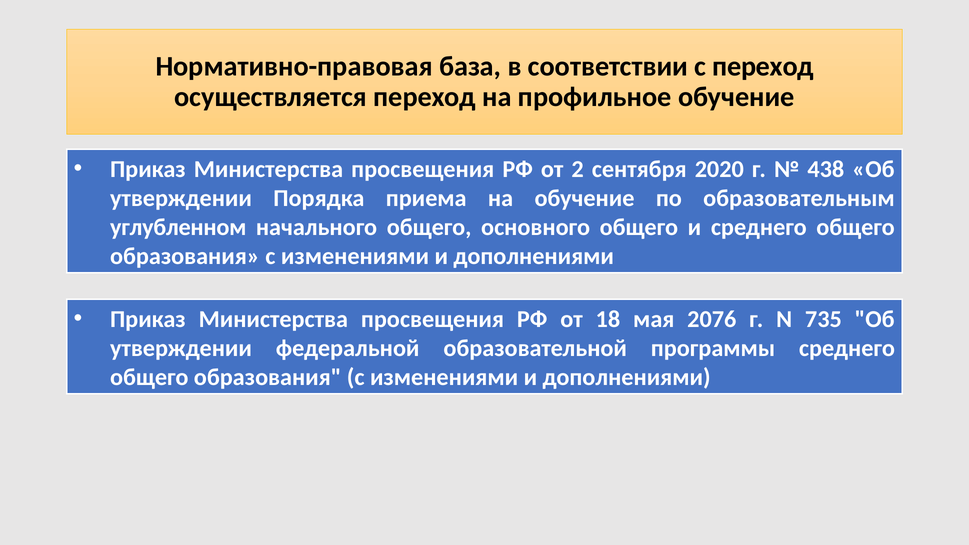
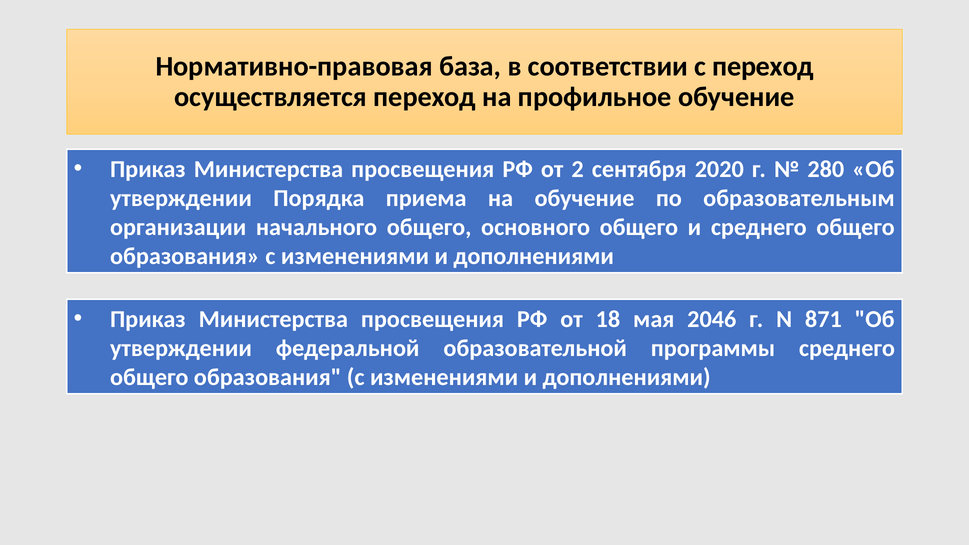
438: 438 -> 280 (826, 169)
углубленном: углубленном -> организации (178, 227)
2076: 2076 -> 2046 (712, 319)
735: 735 -> 871 (823, 319)
